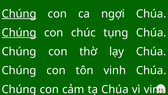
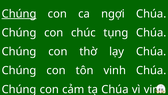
Chúng underline: present -> none (19, 33)
